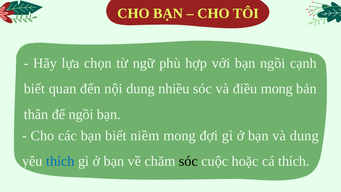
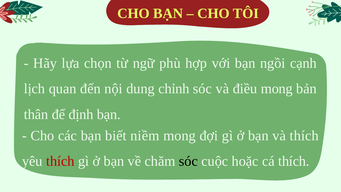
biết: biết -> lịch (34, 89)
nhiều: nhiều -> chỉnh (174, 89)
để ngồi: ngồi -> định (81, 114)
và dung: dung -> thích (304, 136)
thích colour: blue -> red (60, 161)
